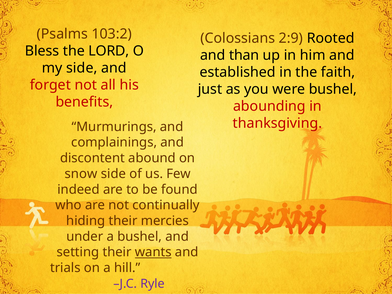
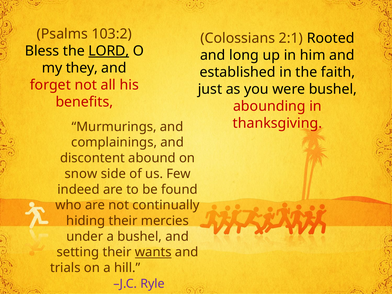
2:9: 2:9 -> 2:1 (291, 38)
LORD underline: none -> present (109, 51)
than: than -> long (244, 55)
my side: side -> they (82, 68)
